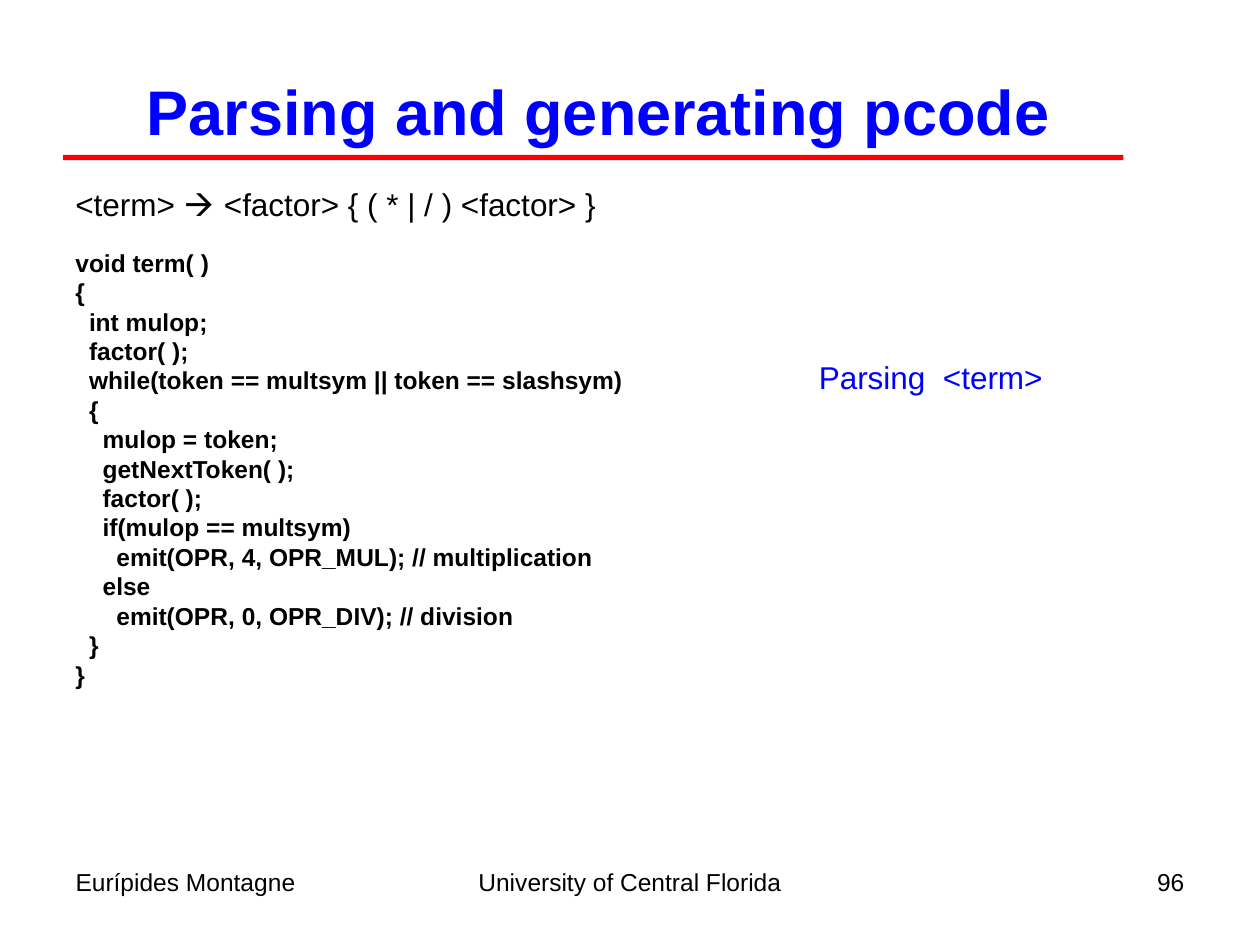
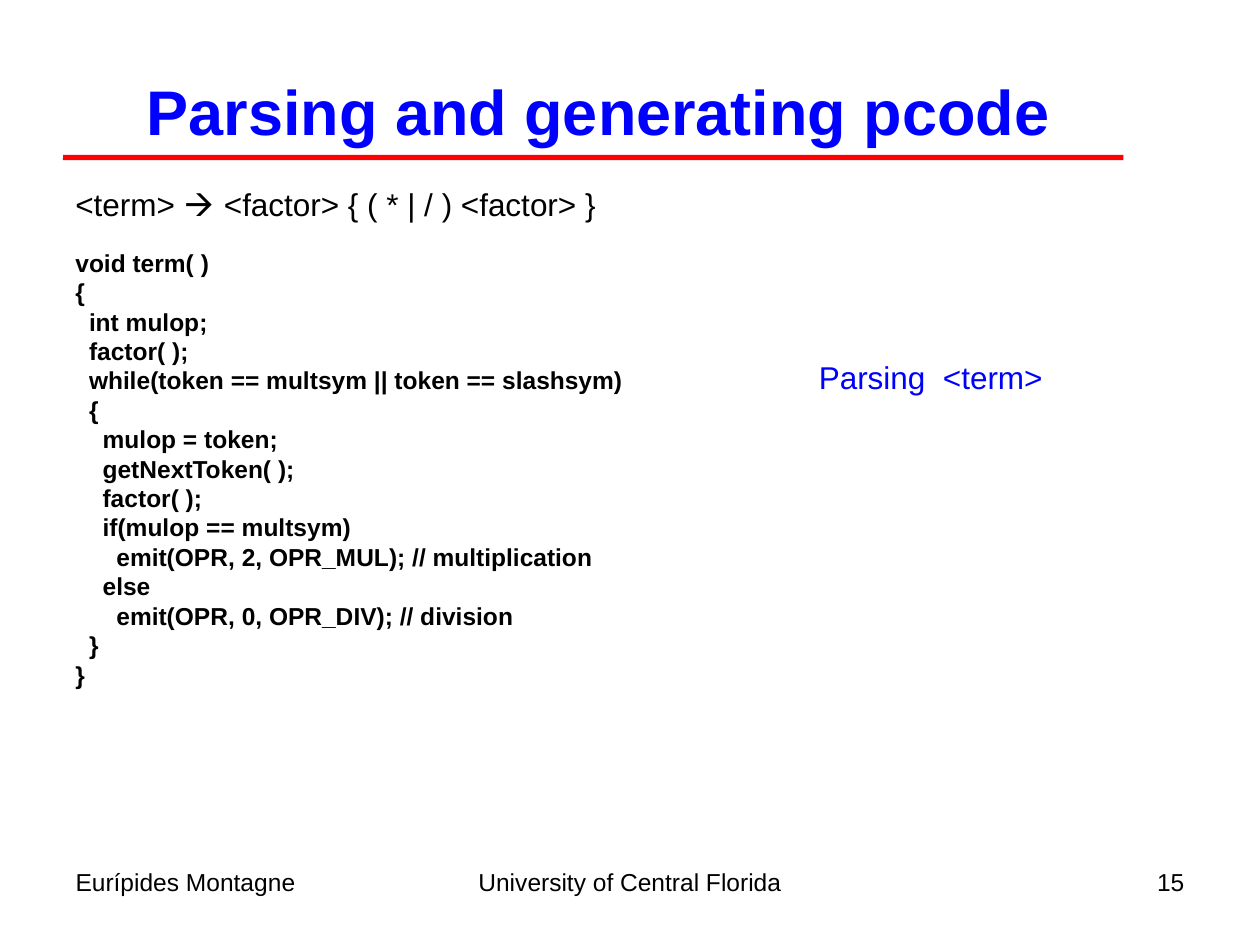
4: 4 -> 2 (252, 558)
96: 96 -> 15 (1171, 883)
